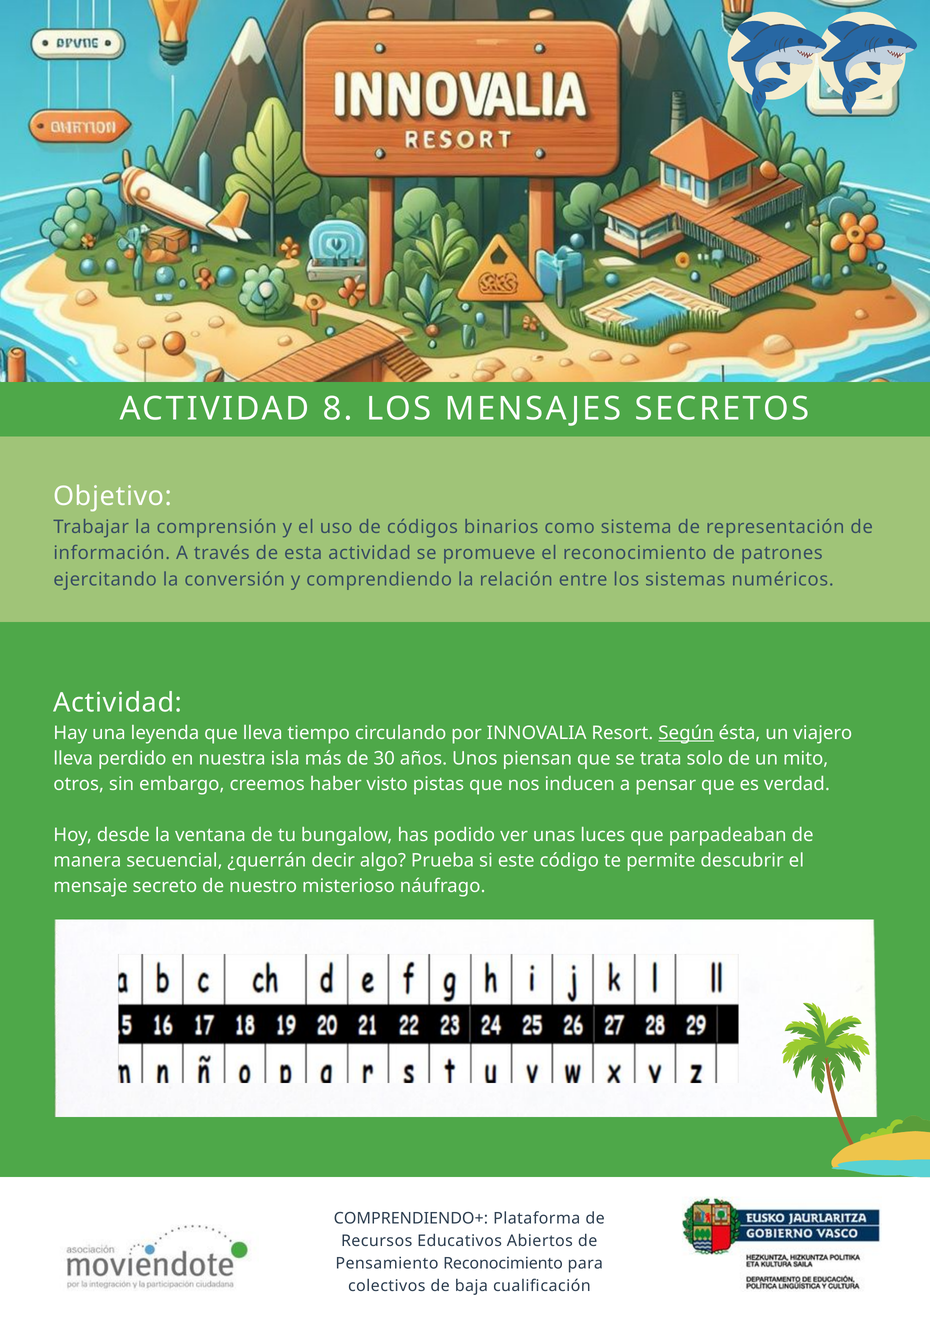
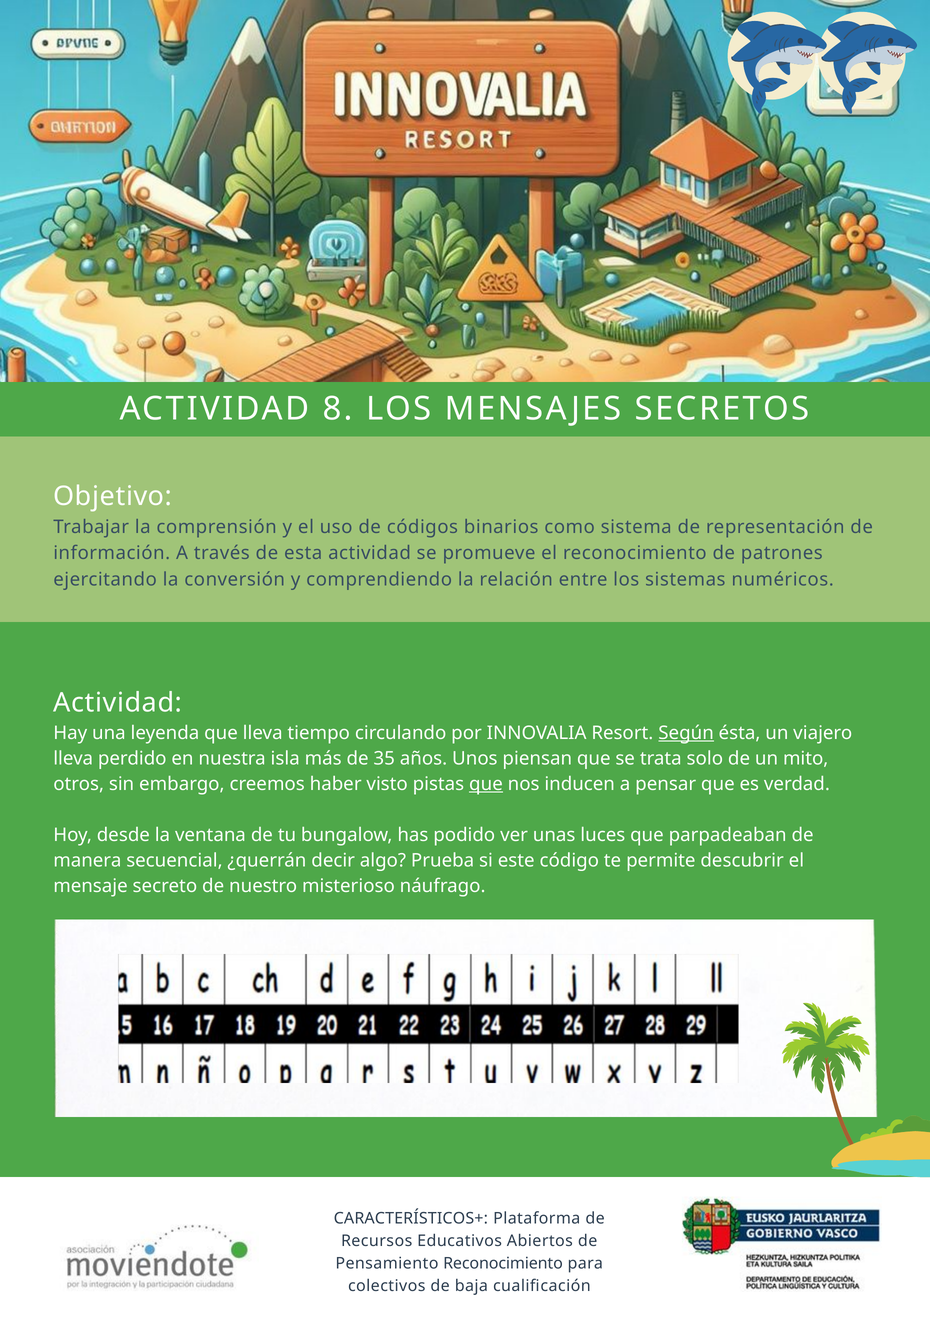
30: 30 -> 35 (384, 758)
que underline: none -> present (486, 783)
COMPRENDIENDO+: COMPRENDIENDO+ -> CARACTERÍSTICOS+ (411, 1218)
